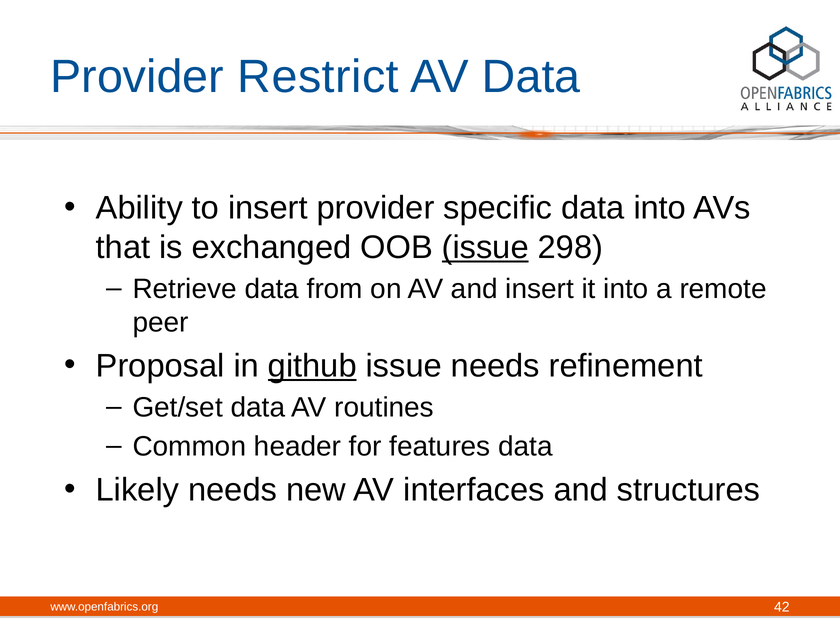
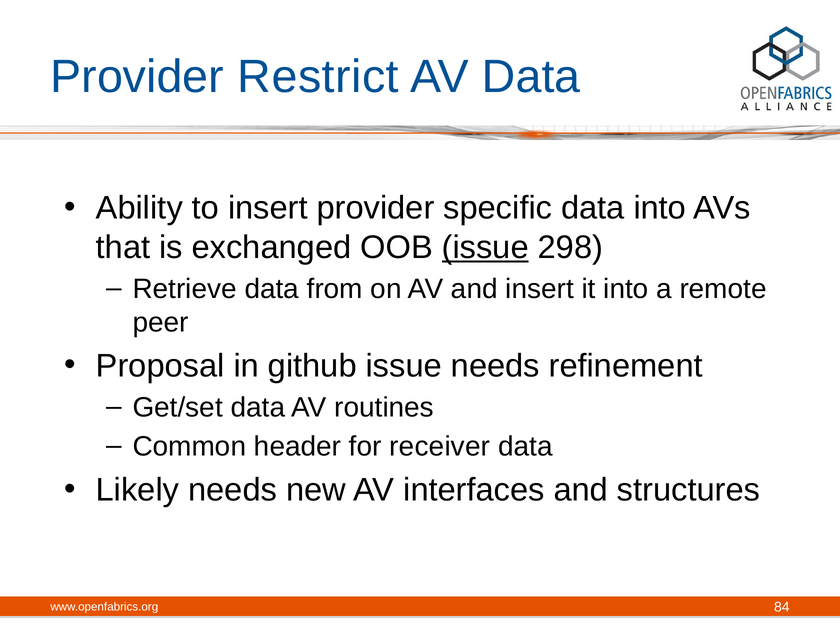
github underline: present -> none (312, 366)
features: features -> receiver (440, 447)
42: 42 -> 84 (782, 607)
